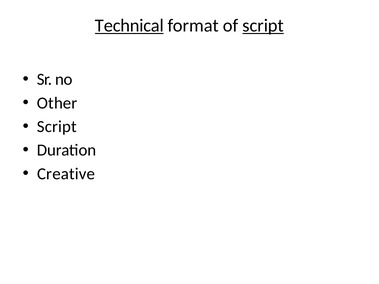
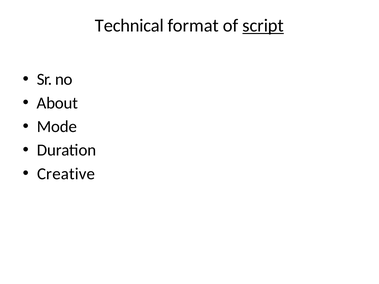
Technical underline: present -> none (129, 26)
Other: Other -> About (57, 103)
Script: Script -> Mode (57, 127)
